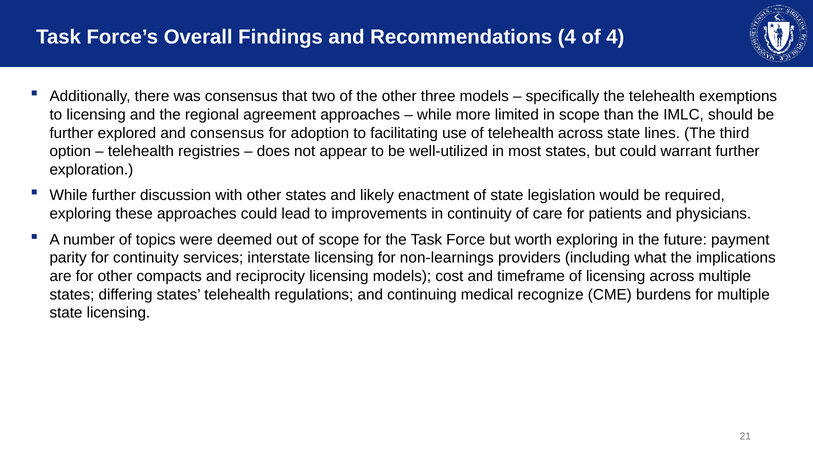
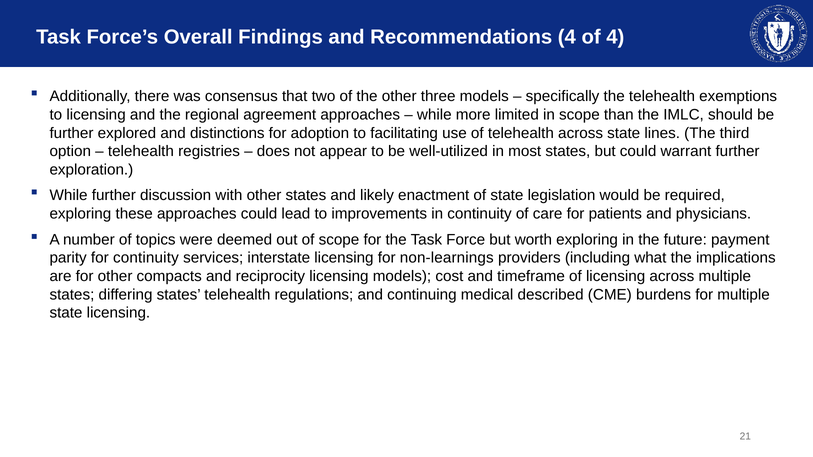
and consensus: consensus -> distinctions (227, 133)
recognize: recognize -> described (551, 295)
